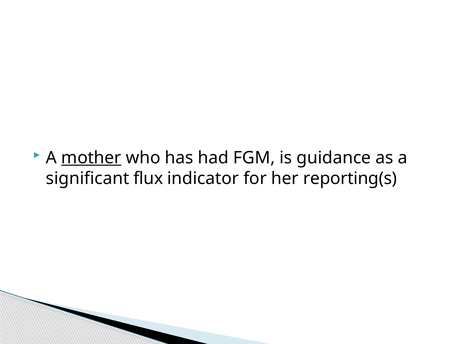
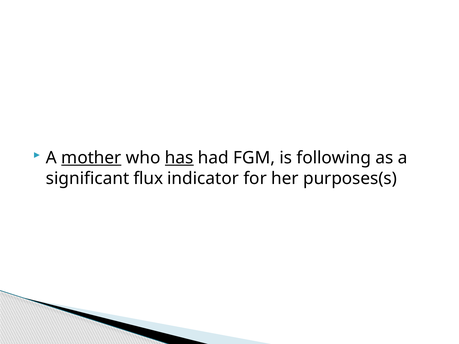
has underline: none -> present (179, 158)
guidance: guidance -> following (334, 158)
reporting(s: reporting(s -> purposes(s (350, 179)
